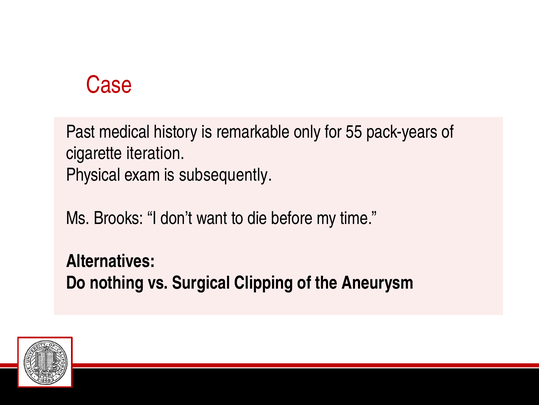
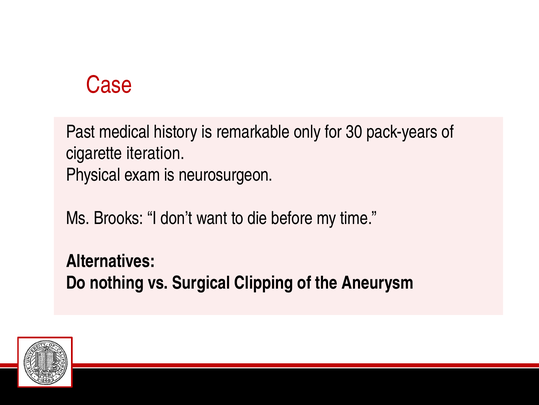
55: 55 -> 30 (354, 132)
subsequently: subsequently -> neurosurgeon (226, 175)
